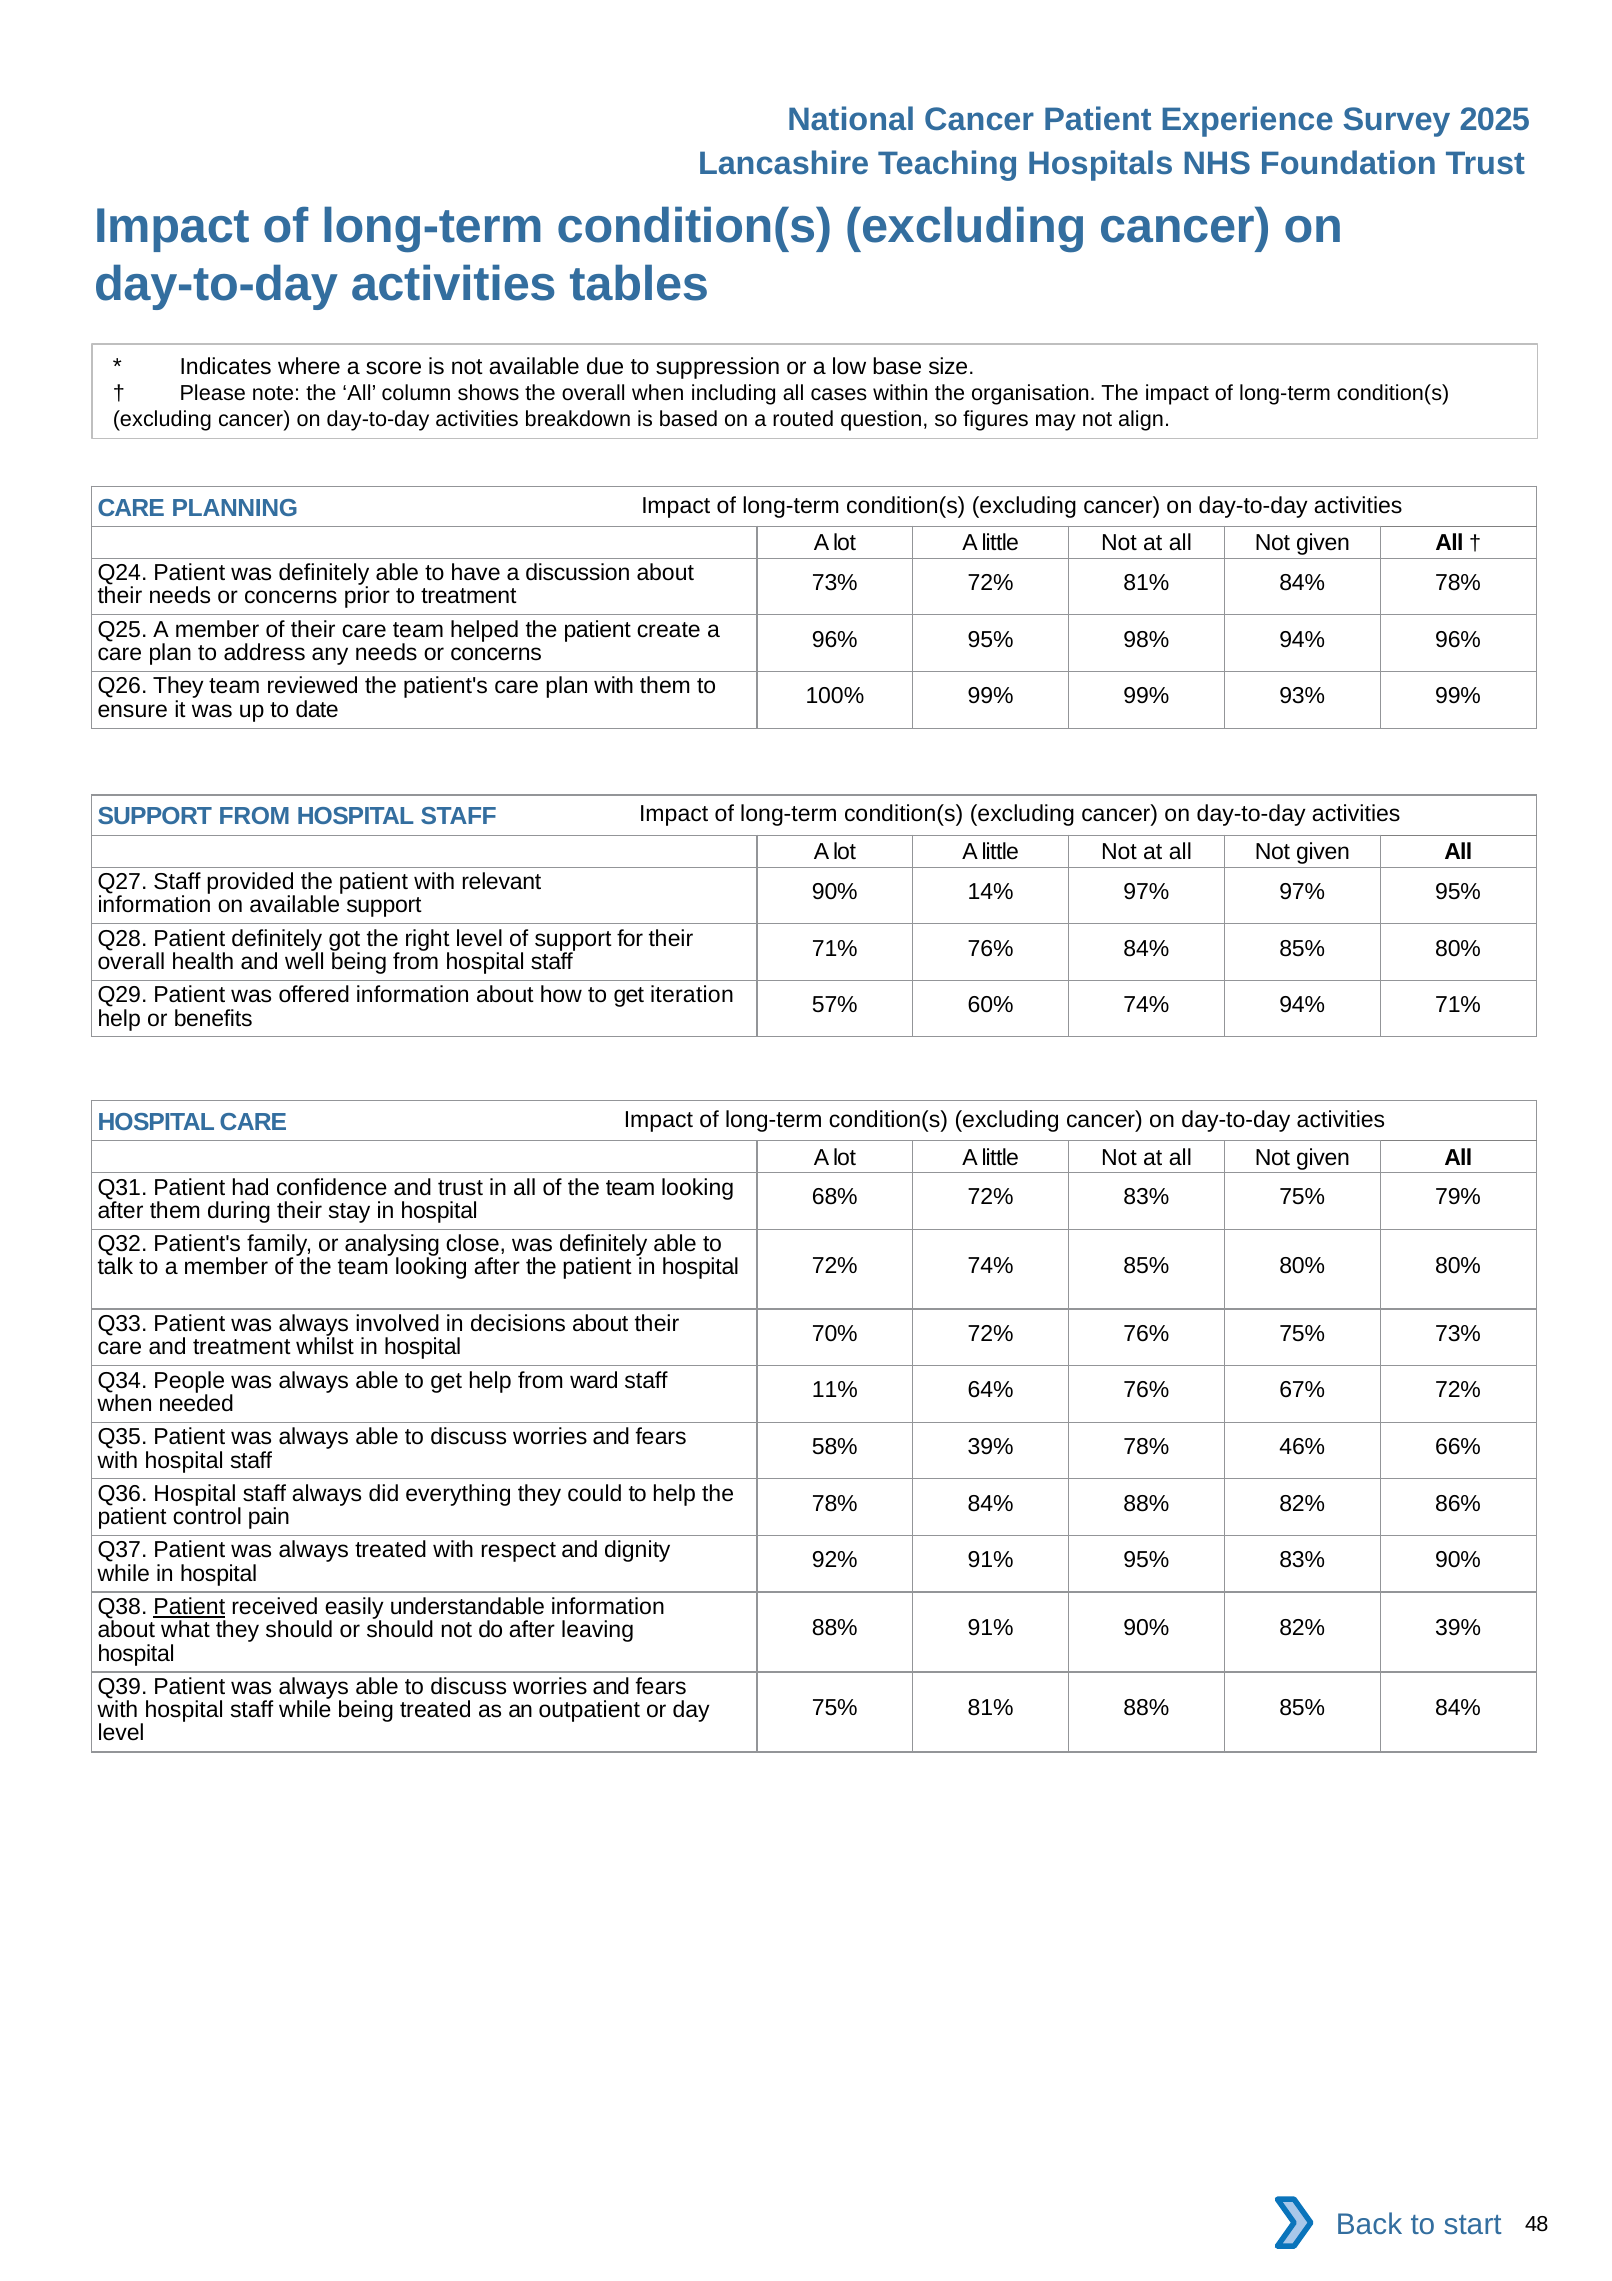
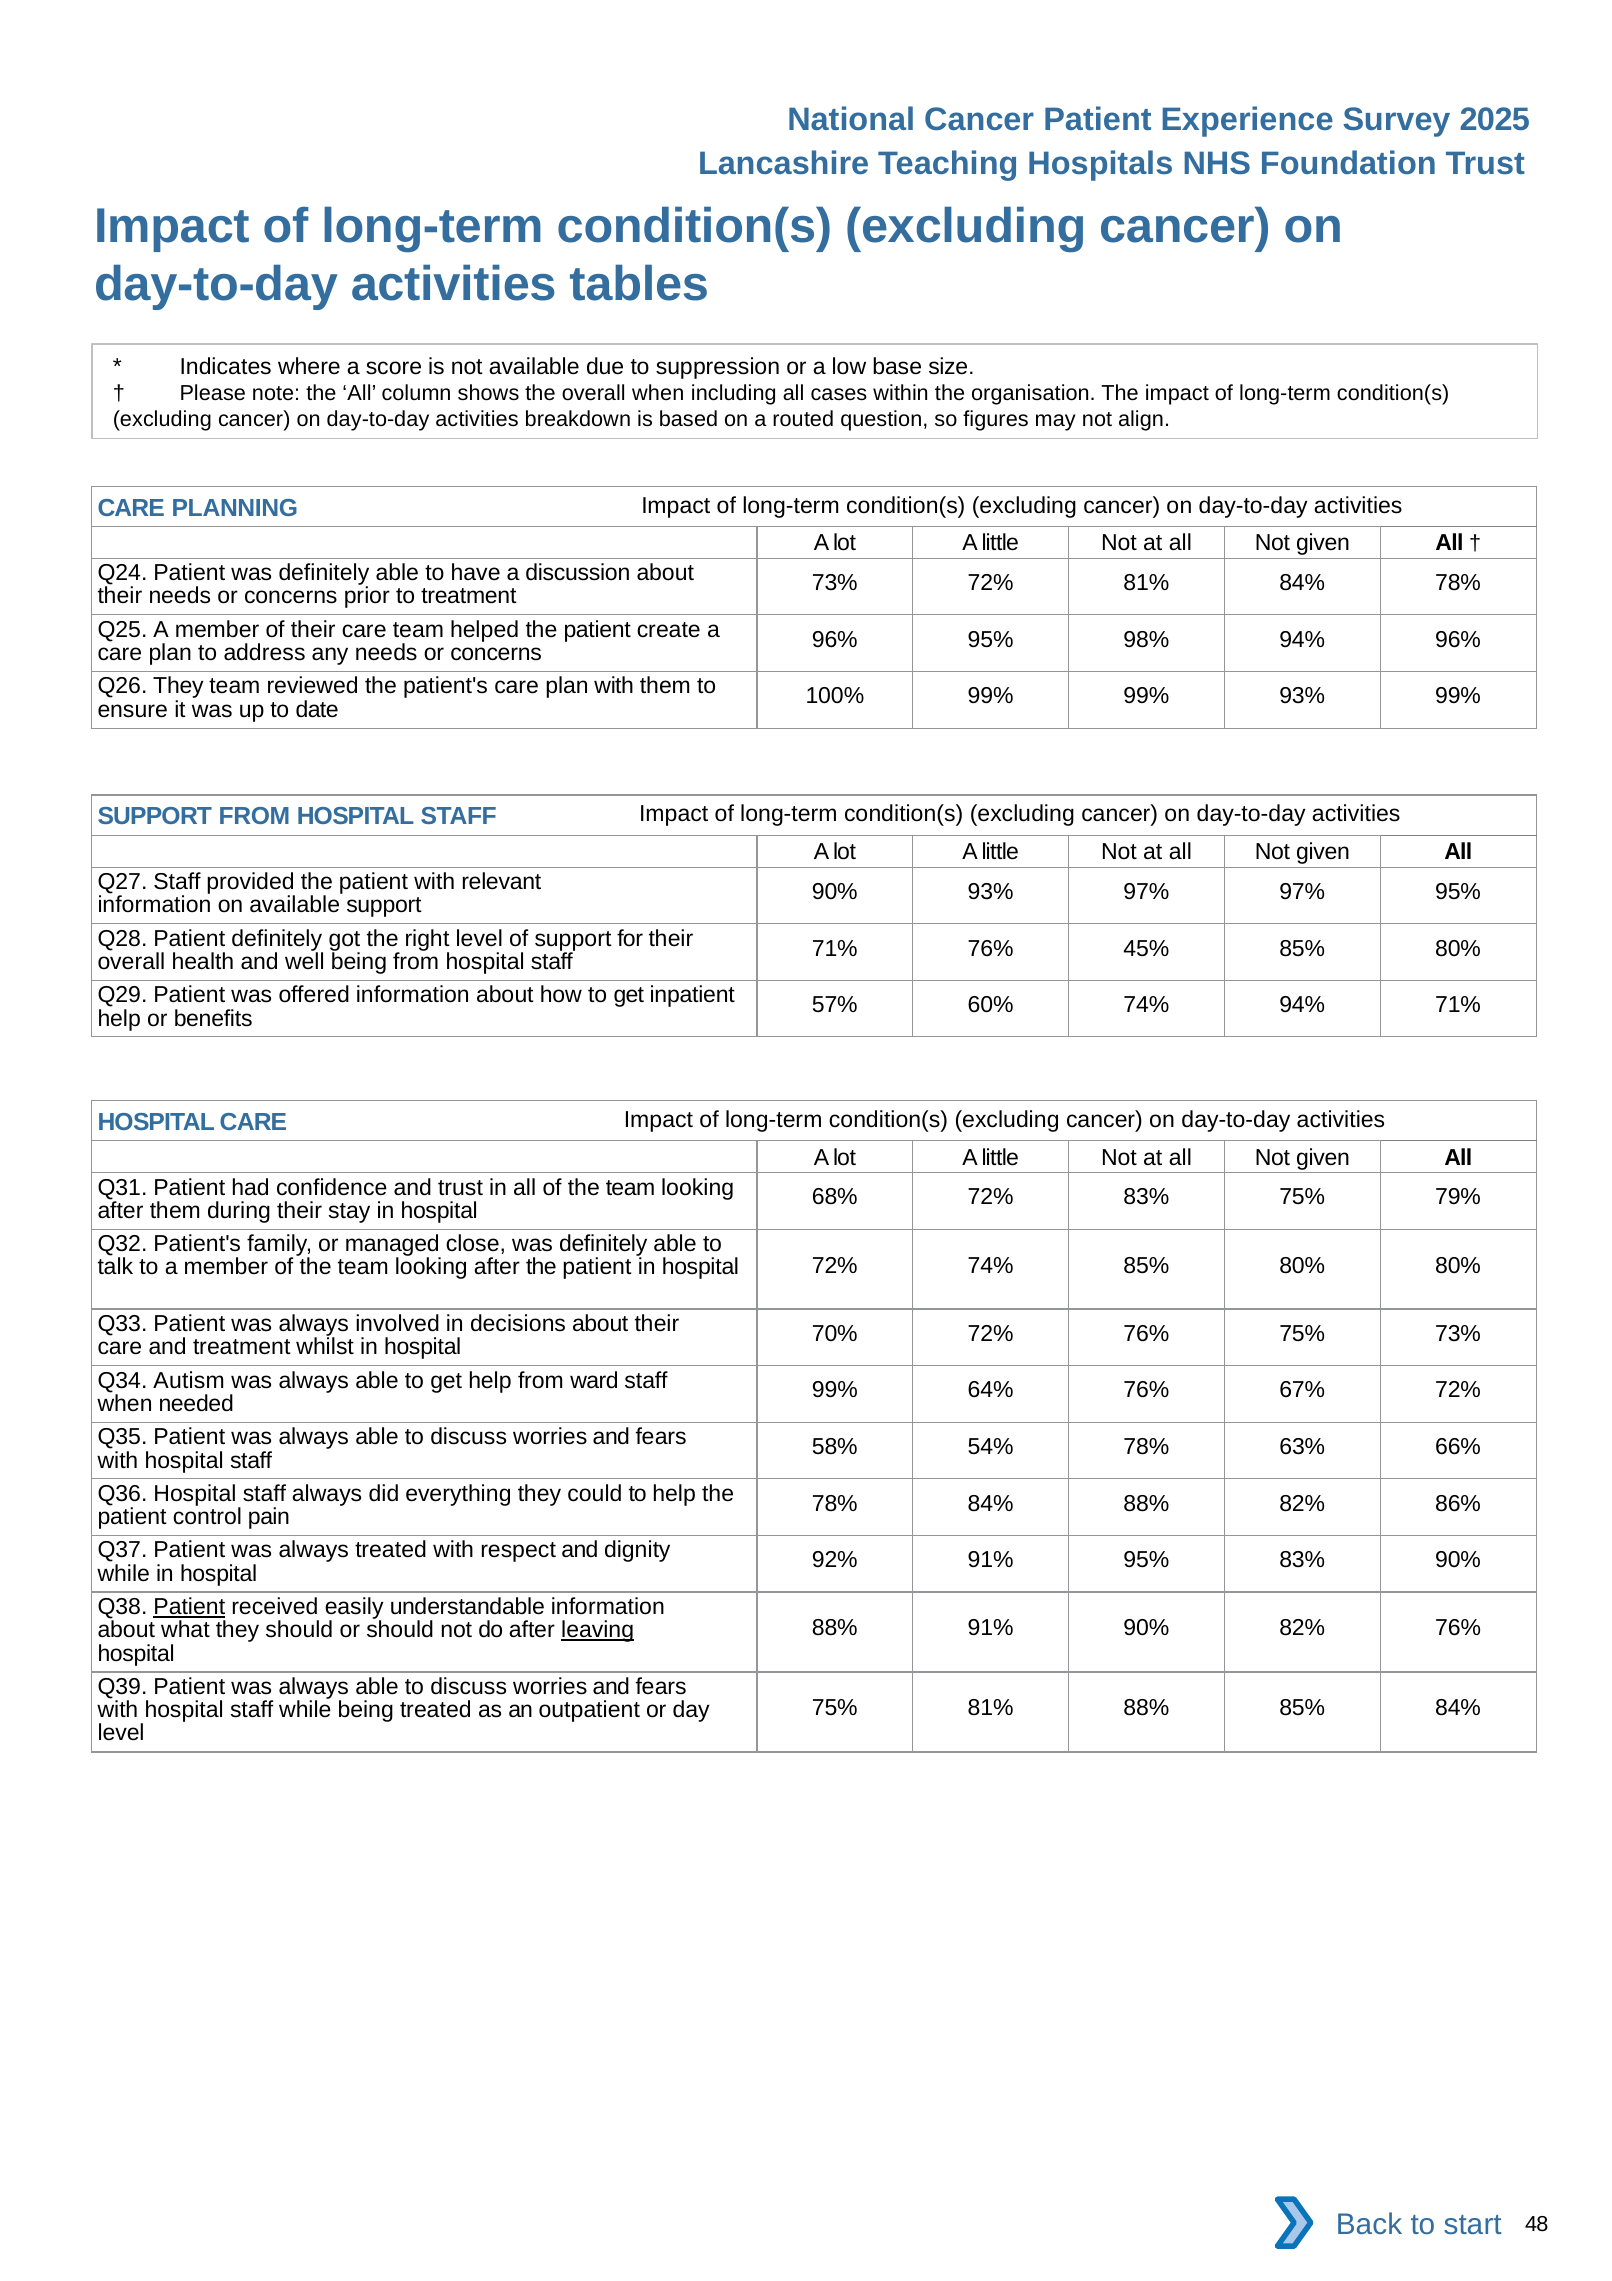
90% 14%: 14% -> 93% (991, 892)
76% 84%: 84% -> 45% (1146, 949)
iteration: iteration -> inpatient (692, 995)
analysing: analysing -> managed (392, 1244)
People: People -> Autism (189, 1381)
11%: 11% -> 99% (835, 1390)
58% 39%: 39% -> 54% (991, 1447)
46%: 46% -> 63% (1302, 1447)
82% 39%: 39% -> 76% (1458, 1629)
leaving underline: none -> present (598, 1630)
